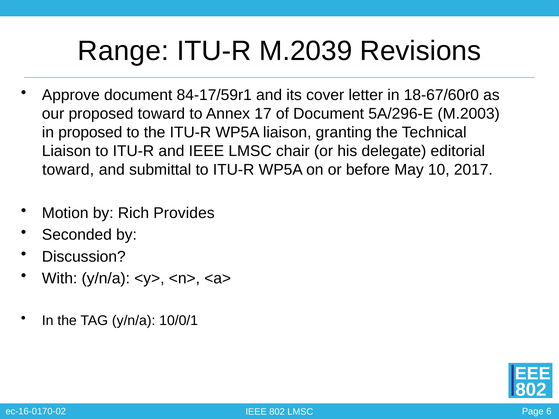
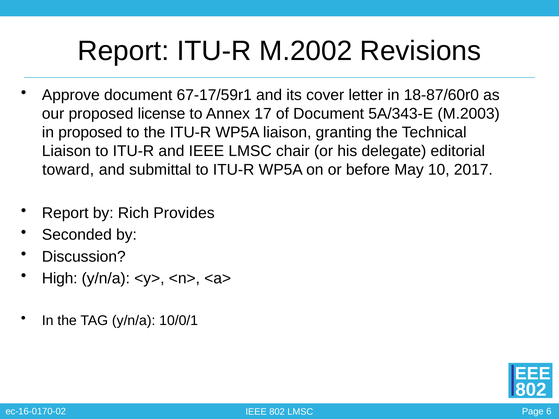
Range: Range -> Report (123, 51)
M.2039: M.2039 -> M.2002 (306, 51)
84-17/59r1: 84-17/59r1 -> 67-17/59r1 (214, 95)
18-67/60r0: 18-67/60r0 -> 18-87/60r0 (441, 95)
proposed toward: toward -> license (162, 114)
5A/296-E: 5A/296-E -> 5A/343-E (401, 114)
Motion: Motion -> Report (65, 213)
With: With -> High (60, 278)
